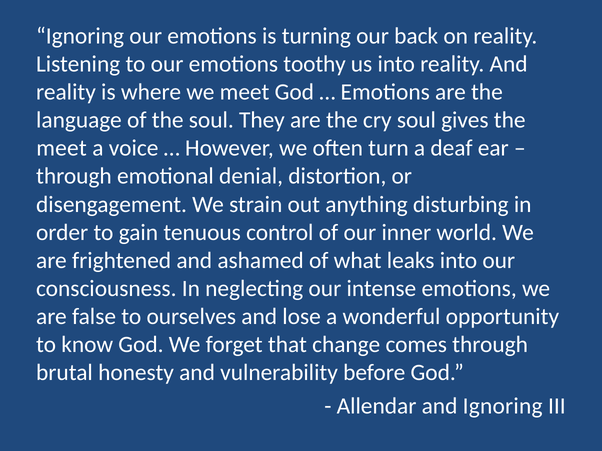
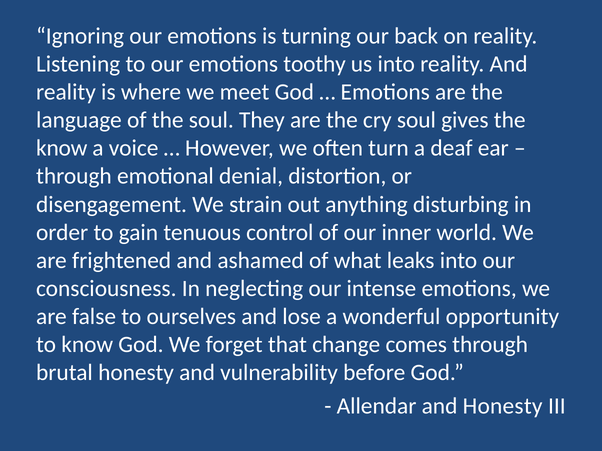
meet: meet -> know (62, 148)
and Ignoring: Ignoring -> Honesty (503, 406)
